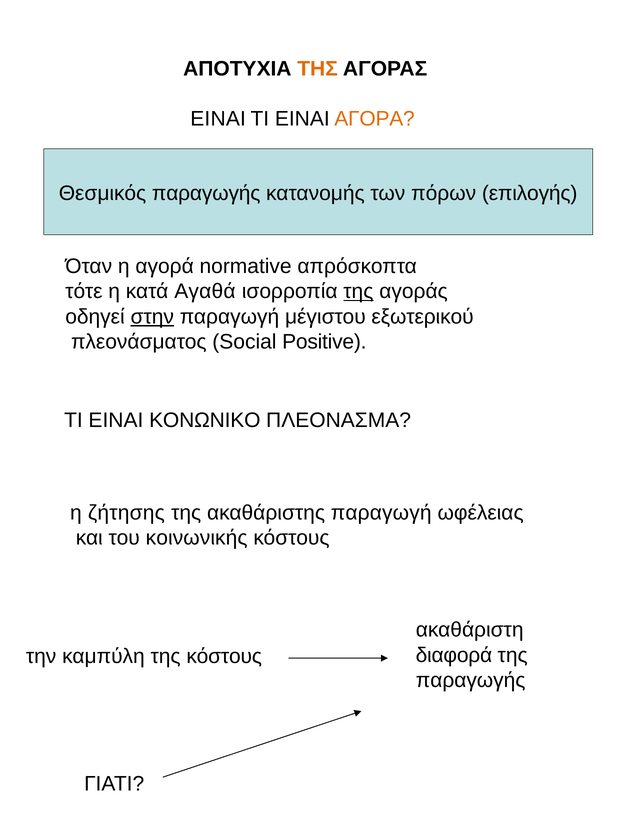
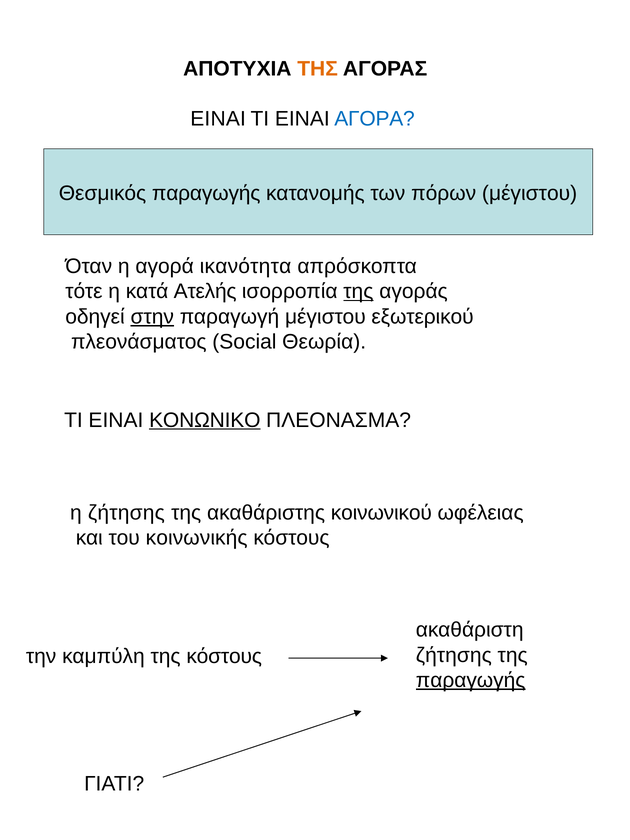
ΑΓΟΡΑ colour: orange -> blue (375, 119)
πόρων επιλογής: επιλογής -> μέγιστου (530, 193)
normative: normative -> ικανότητα (245, 266)
Αγαθά: Αγαθά -> Ατελής (205, 291)
Positive: Positive -> Θεωρία (324, 342)
ΚΟΝΩΝΙΚΟ underline: none -> present (205, 420)
ακαθάριστης παραγωγή: παραγωγή -> κοινωνικού (381, 513)
διαφορά: διαφορά -> ζήτησης (454, 655)
παραγωγής underline: none -> present (471, 680)
